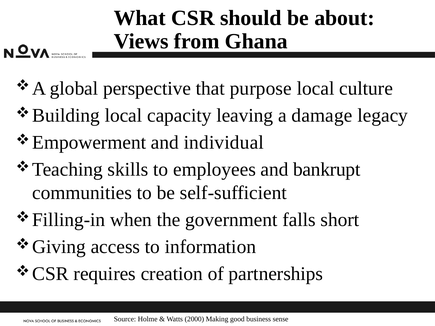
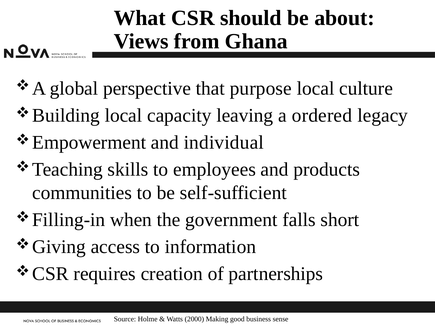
damage: damage -> ordered (322, 115)
bankrupt: bankrupt -> products (327, 170)
